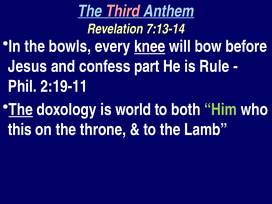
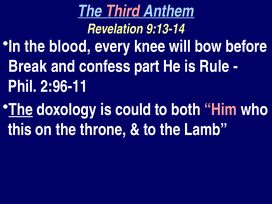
7:13-14: 7:13-14 -> 9:13-14 (165, 29)
bowls: bowls -> blood (70, 46)
knee underline: present -> none (150, 46)
Jesus: Jesus -> Break (28, 66)
2:19-11: 2:19-11 -> 2:96-11 (64, 86)
world: world -> could (133, 110)
Him colour: light green -> pink (221, 110)
